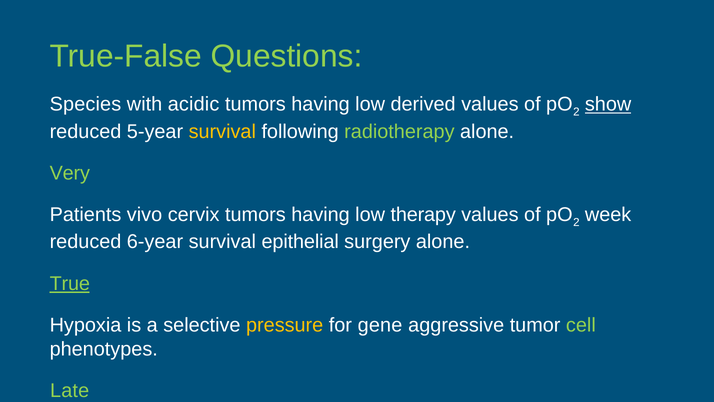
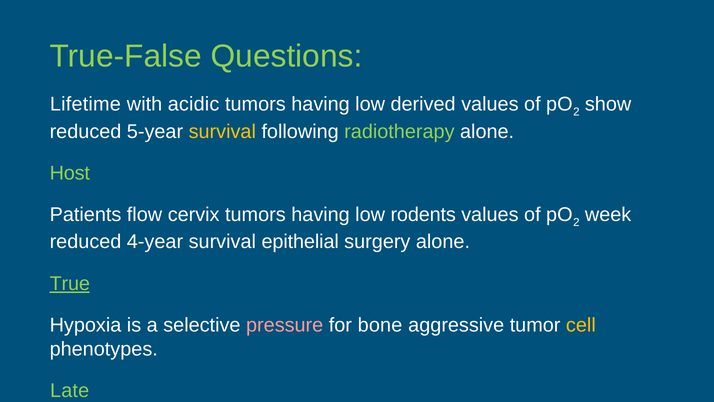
Species: Species -> Lifetime (85, 104)
show underline: present -> none (608, 104)
Very: Very -> Host (70, 173)
vivo: vivo -> flow (145, 215)
therapy: therapy -> rodents (423, 215)
6-year: 6-year -> 4-year (155, 242)
pressure colour: yellow -> pink (285, 325)
gene: gene -> bone (380, 325)
cell colour: light green -> yellow (581, 325)
